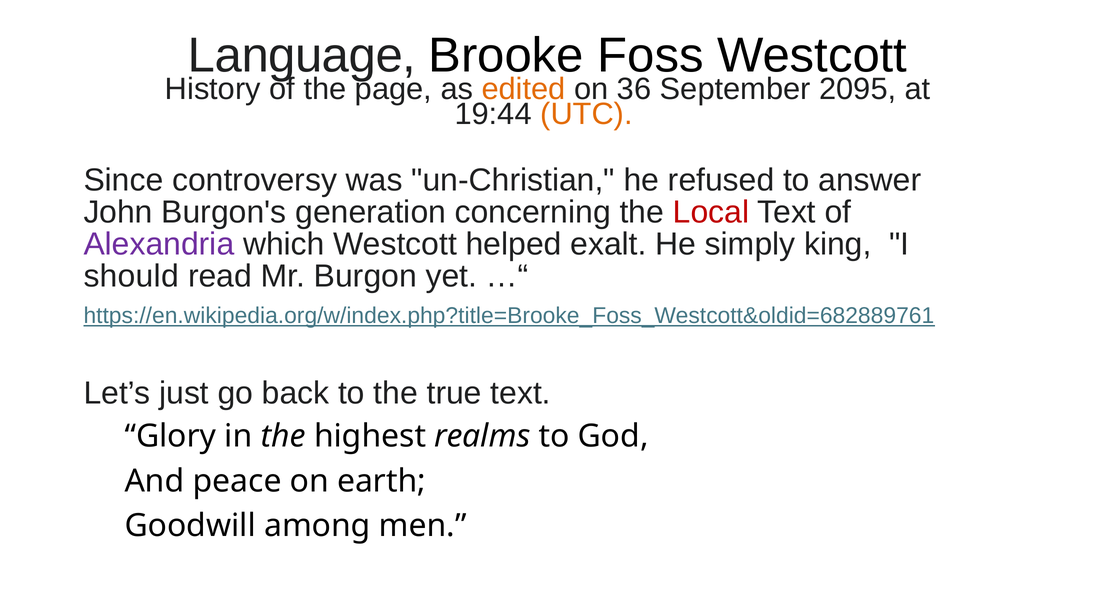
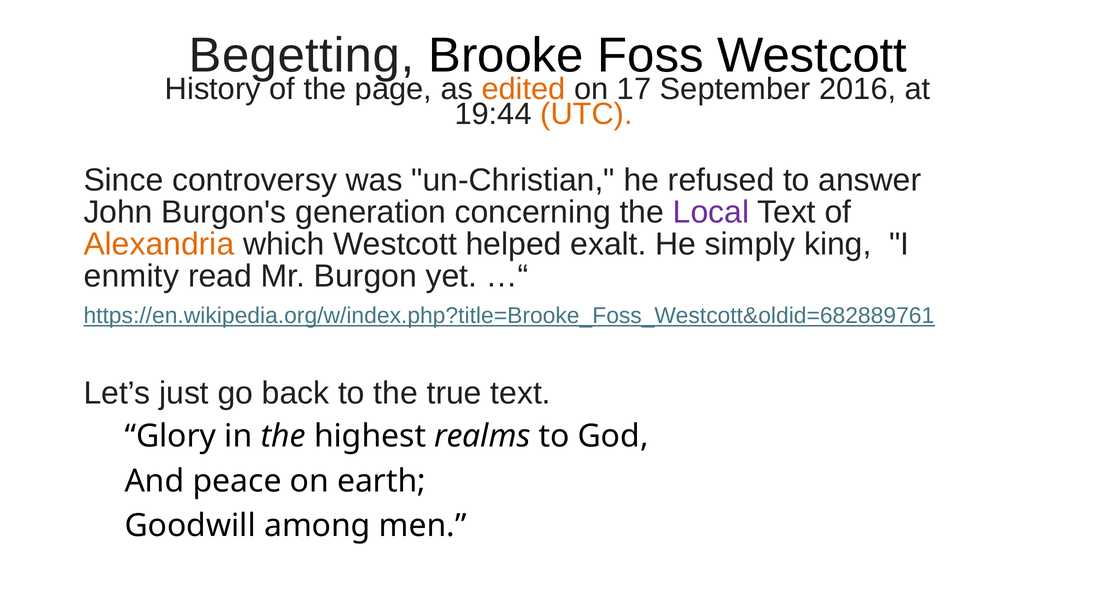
Language: Language -> Begetting (301, 55)
36: 36 -> 17 (634, 89)
2095: 2095 -> 2016 (858, 89)
Local colour: red -> purple (711, 213)
Alexandria colour: purple -> orange (159, 245)
should: should -> enmity (131, 277)
